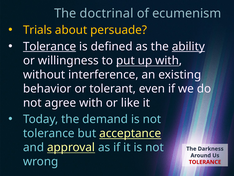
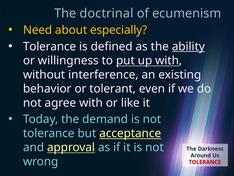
Trials: Trials -> Need (38, 30)
persuade: persuade -> especially (119, 30)
Tolerance underline: present -> none (50, 46)
